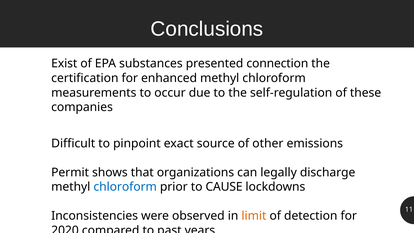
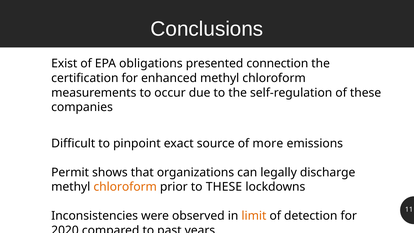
substances: substances -> obligations (151, 64)
other: other -> more (268, 143)
chloroform colour: blue -> orange (125, 187)
to CAUSE: CAUSE -> THESE (224, 187)
